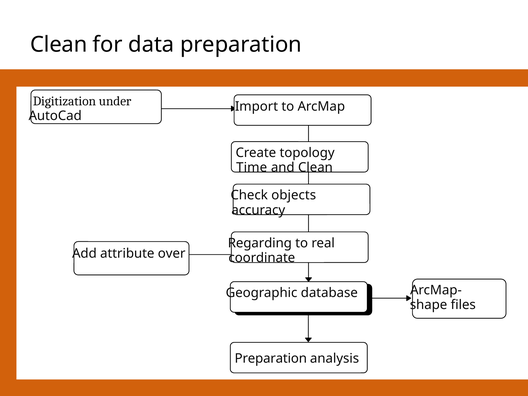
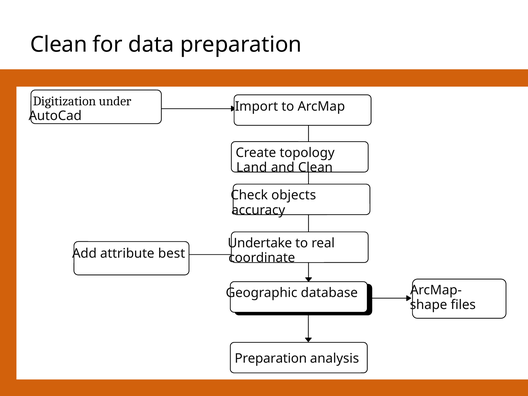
Time: Time -> Land (252, 167)
Regarding: Regarding -> Undertake (260, 243)
over: over -> best (172, 253)
